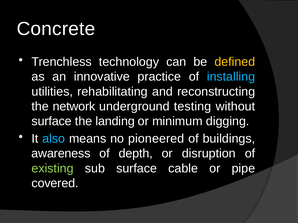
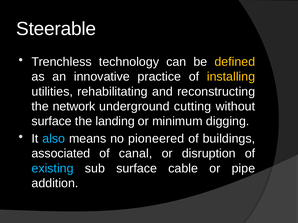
Concrete: Concrete -> Steerable (56, 29)
installing colour: light blue -> yellow (231, 77)
testing: testing -> cutting (193, 107)
awareness: awareness -> associated (61, 154)
depth: depth -> canal (136, 154)
existing colour: light green -> light blue (53, 169)
covered: covered -> addition (55, 184)
